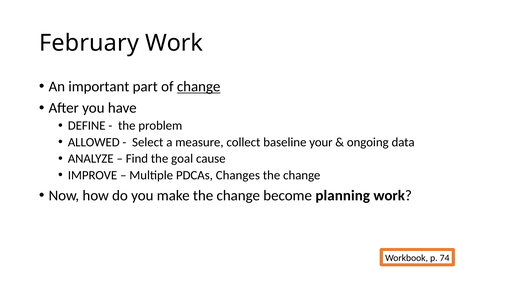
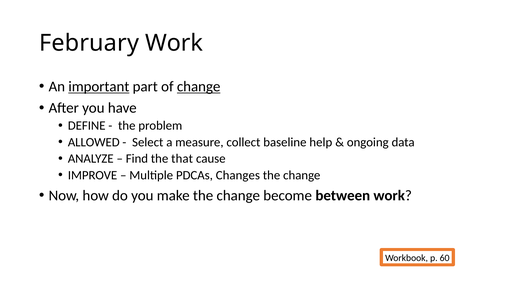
important underline: none -> present (99, 87)
your: your -> help (321, 142)
goal: goal -> that (182, 159)
planning: planning -> between (343, 195)
74: 74 -> 60 (445, 258)
